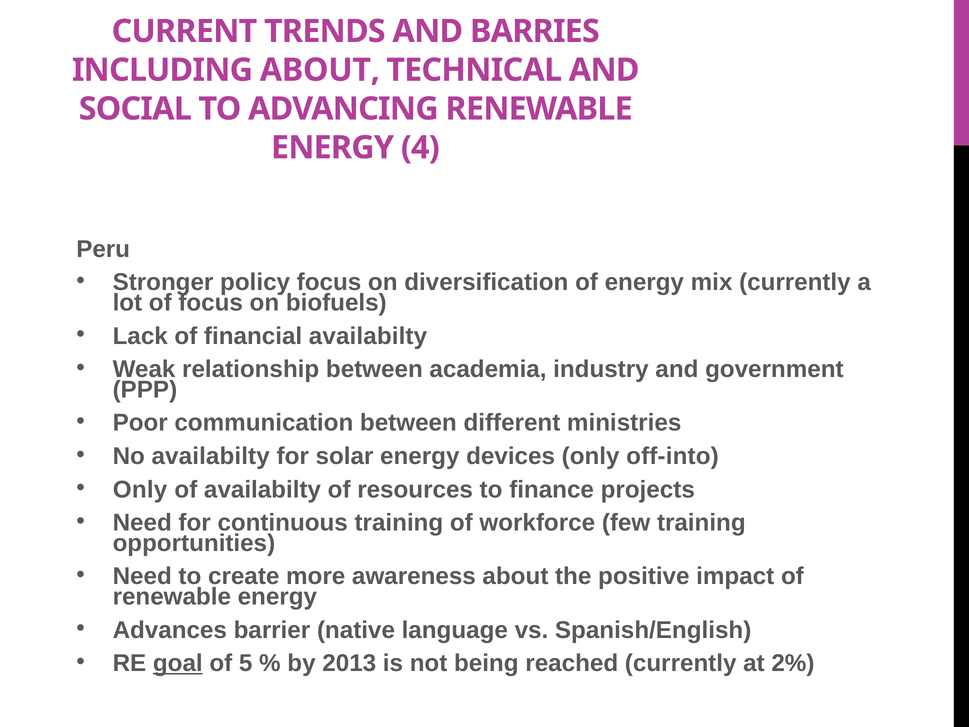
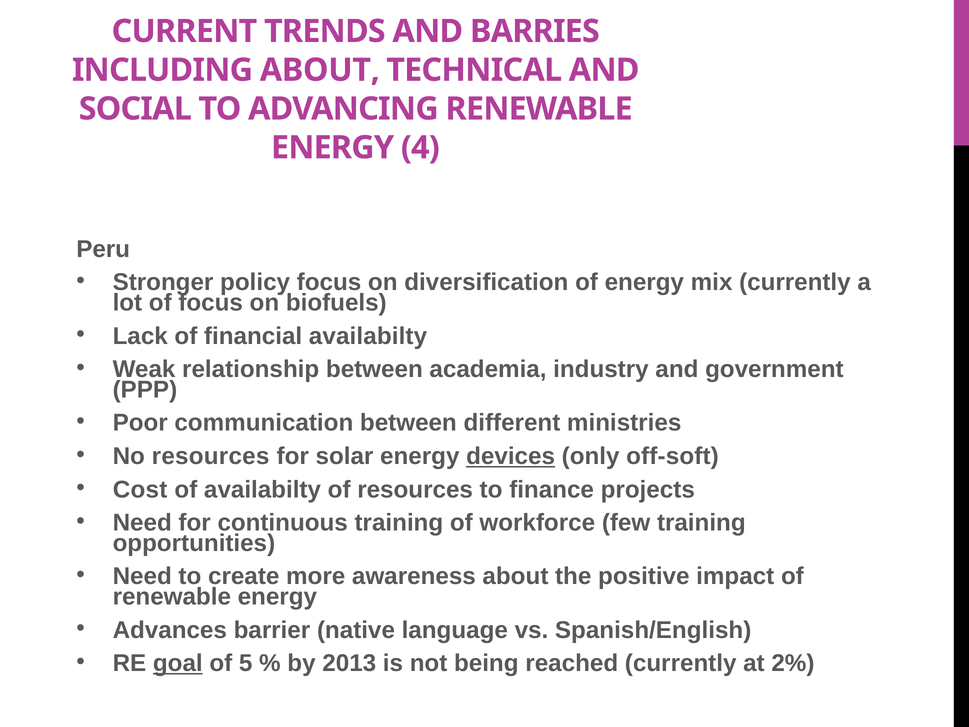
No availabilty: availabilty -> resources (211, 456)
devices underline: none -> present (511, 456)
off-into: off-into -> off-soft (672, 456)
Only: Only -> Cost (140, 489)
